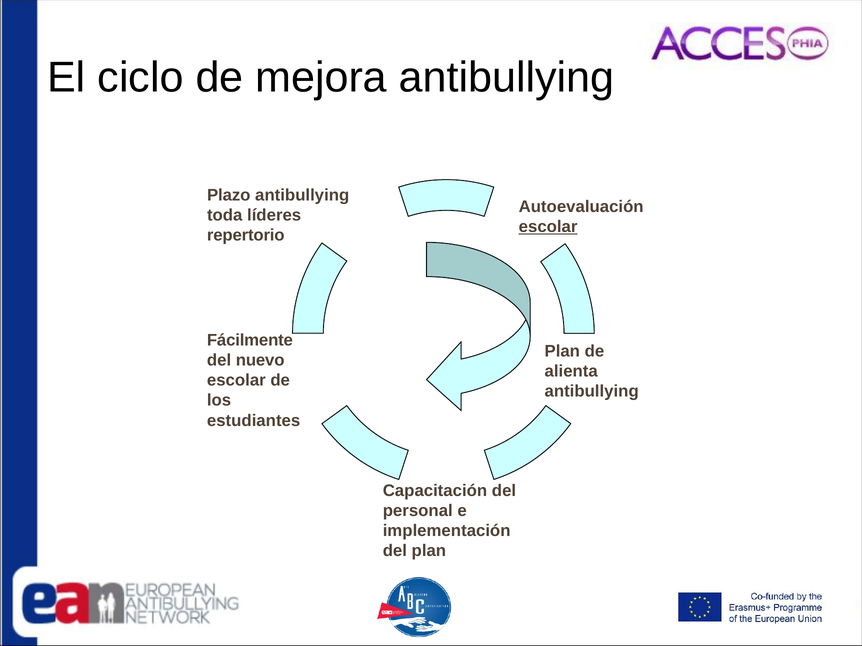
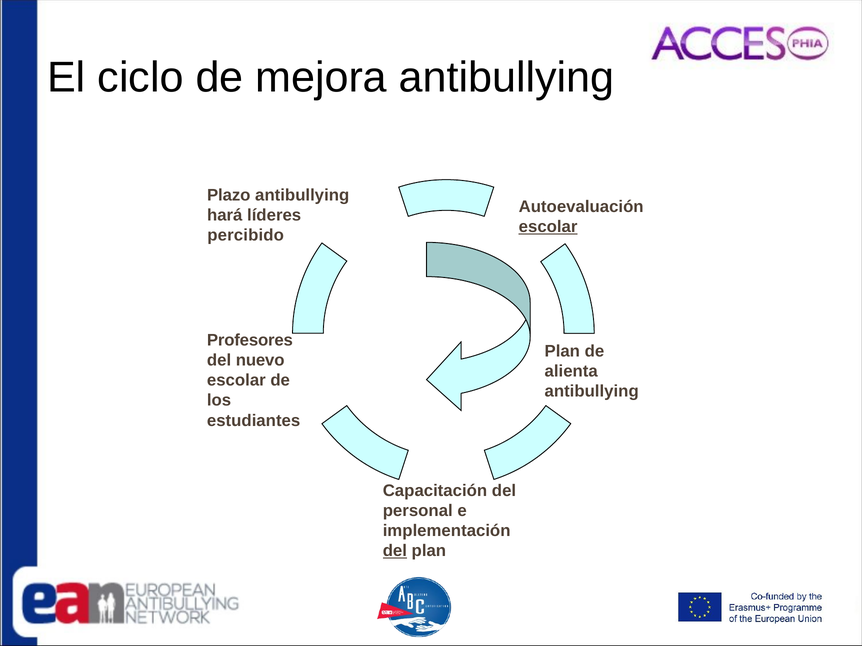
toda: toda -> hará (225, 215)
repertorio: repertorio -> percibido (246, 236)
Fácilmente: Fácilmente -> Profesores (250, 340)
del underline: none -> present (395, 551)
